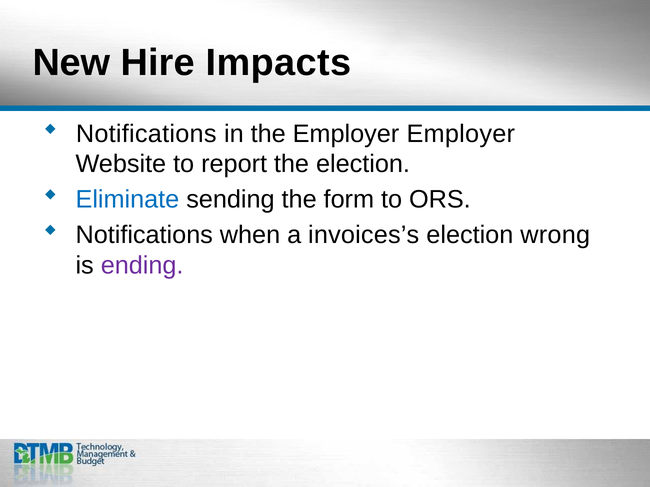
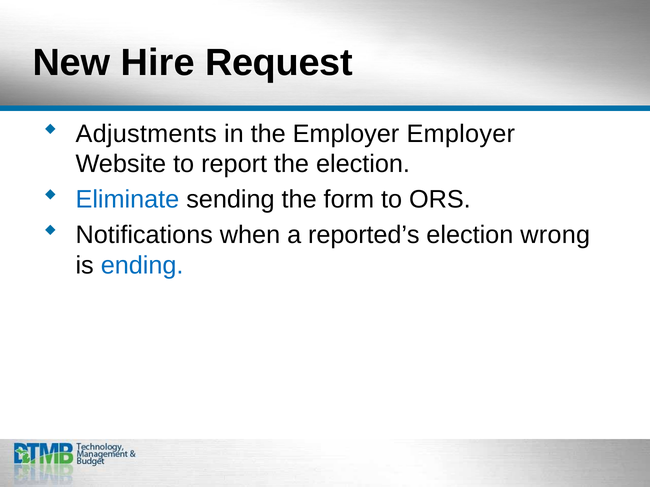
Impacts: Impacts -> Request (279, 63)
Notifications: Notifications -> Adjustments (146, 134)
invoices’s: invoices’s -> reported’s (364, 235)
ending colour: purple -> blue (142, 265)
